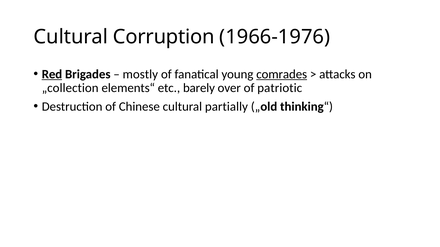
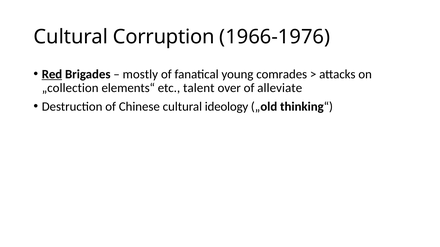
comrades underline: present -> none (282, 74)
barely: barely -> talent (199, 88)
patriotic: patriotic -> alleviate (280, 88)
partially: partially -> ideology (227, 107)
